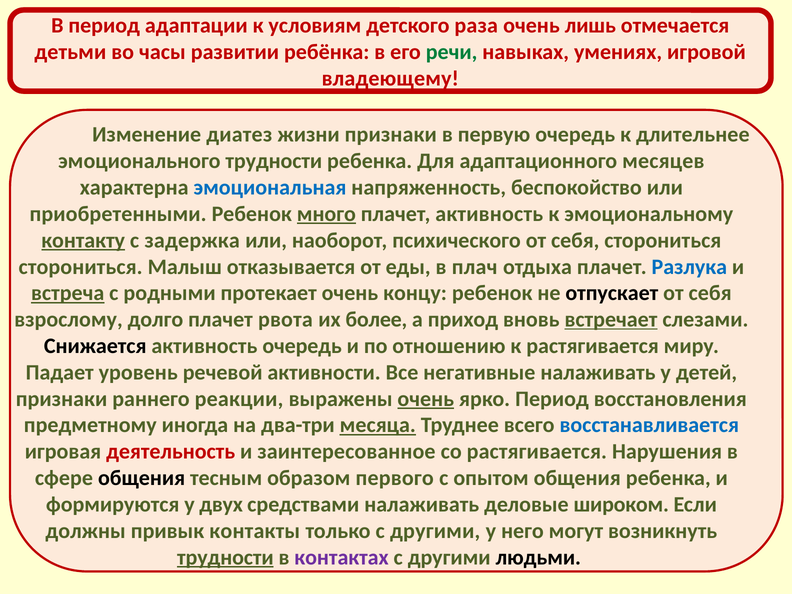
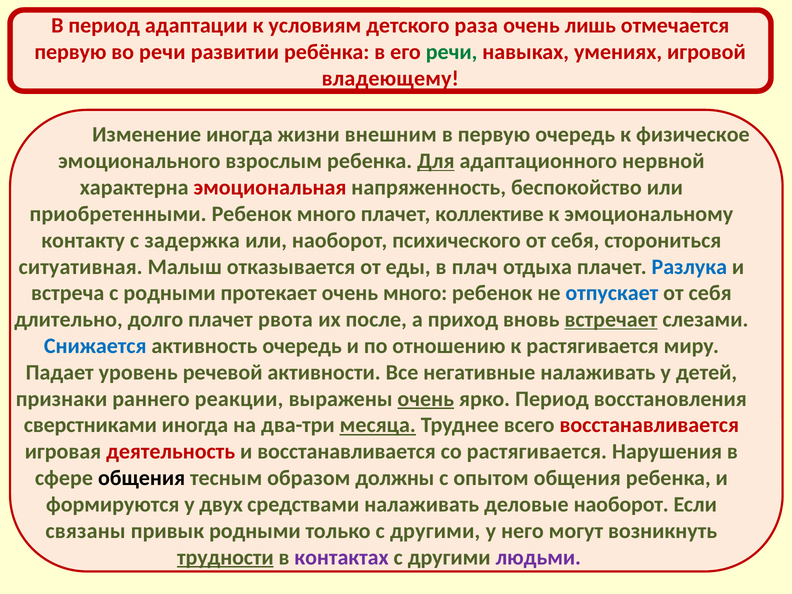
детьми: детьми -> первую (70, 52)
во часы: часы -> речи (162, 52)
Изменение диатез: диатез -> иногда (239, 135)
жизни признаки: признаки -> внешним (391, 135)
длительнее: длительнее -> физическое (693, 135)
эмоционального трудности: трудности -> взрослым (274, 161)
Для underline: none -> present (436, 161)
месяцев: месяцев -> нервной (663, 161)
эмоциональная colour: blue -> red (270, 188)
много underline: present -> none (326, 214)
плачет активность: активность -> коллективе (489, 214)
контакту underline: present -> none (83, 240)
сторониться: сторониться -> ситуативная (81, 267)
встреча underline: present -> none (68, 293)
очень концу: концу -> много (415, 293)
отпускает colour: black -> blue (612, 293)
взрослому: взрослому -> длительно (68, 320)
более: более -> после (376, 320)
Снижается colour: black -> blue (95, 346)
предметному: предметному -> сверстниками (90, 425)
восстанавливается colour: blue -> red (649, 425)
и заинтересованное: заинтересованное -> восстанавливается (347, 452)
первого: первого -> должны (395, 478)
деловые широком: широком -> наоборот (621, 504)
должны: должны -> связаны (86, 531)
привык контакты: контакты -> родными (255, 531)
людьми colour: black -> purple (538, 557)
